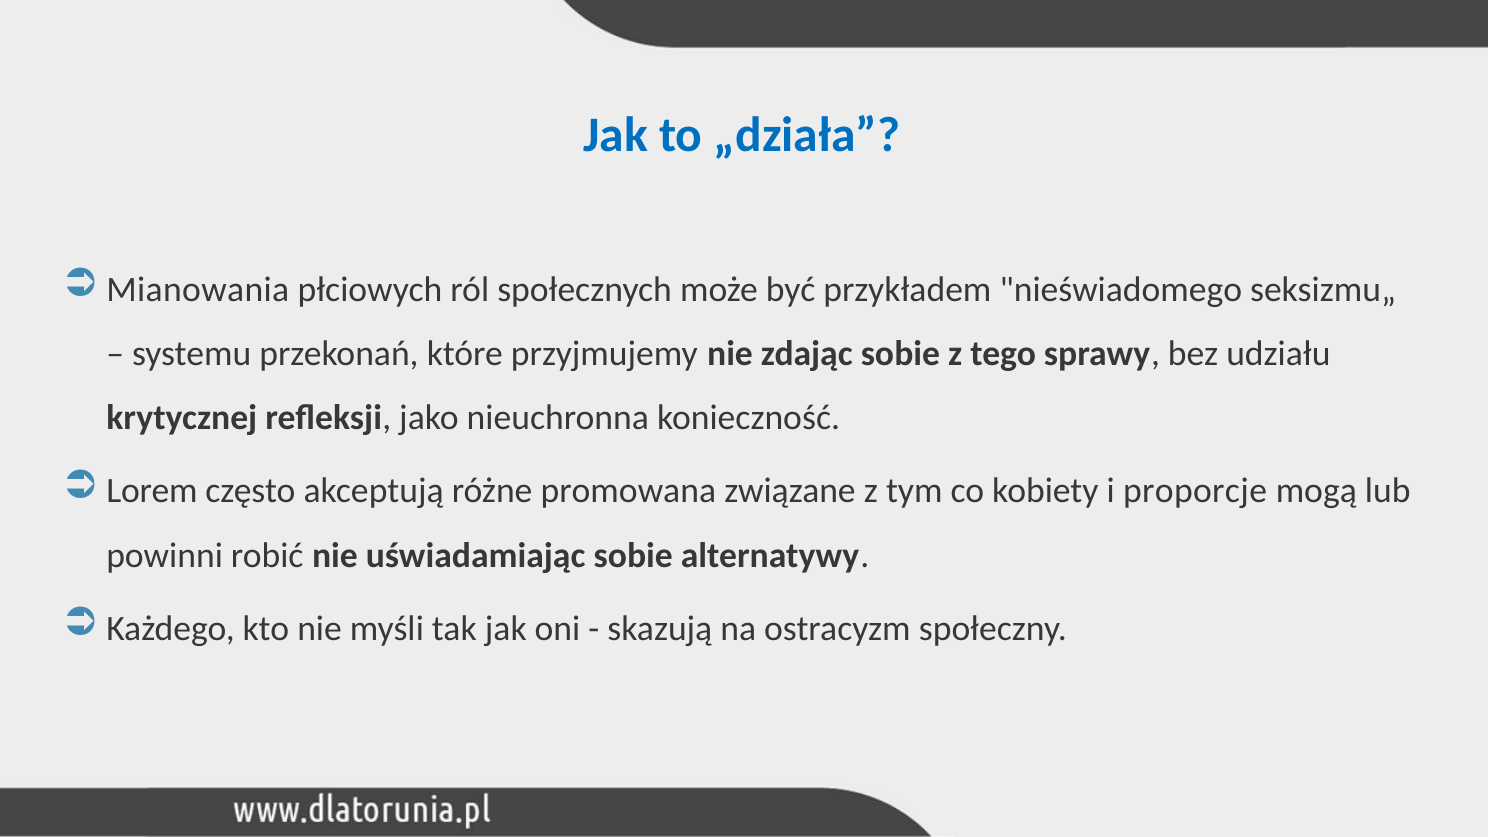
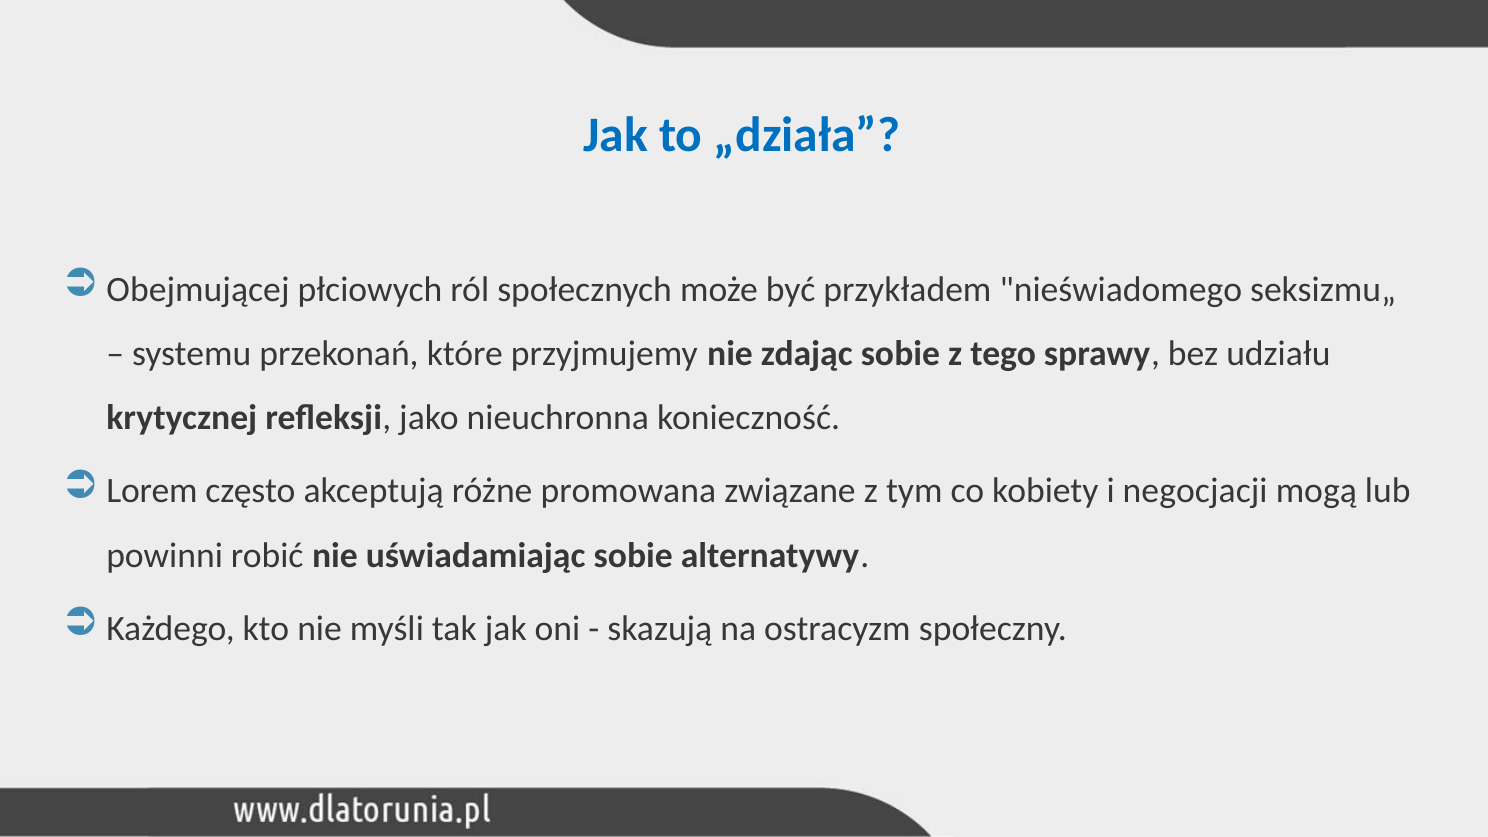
Mianowania: Mianowania -> Obejmującej (198, 290)
proporcje: proporcje -> negocjacji (1195, 491)
